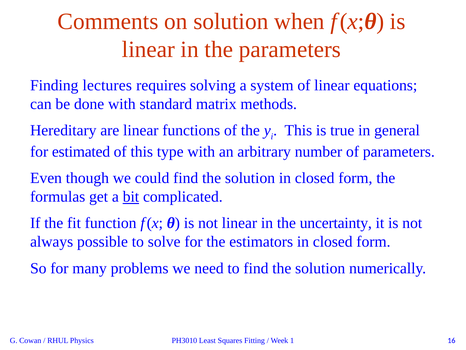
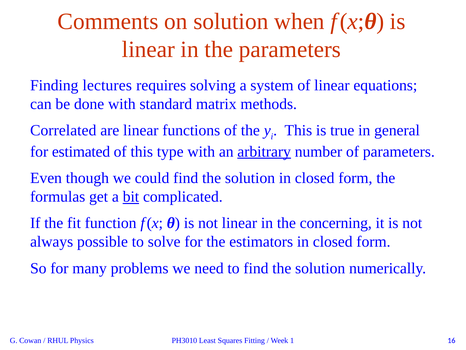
Hereditary: Hereditary -> Correlated (63, 130)
arbitrary underline: none -> present (264, 151)
uncertainty: uncertainty -> concerning (336, 223)
